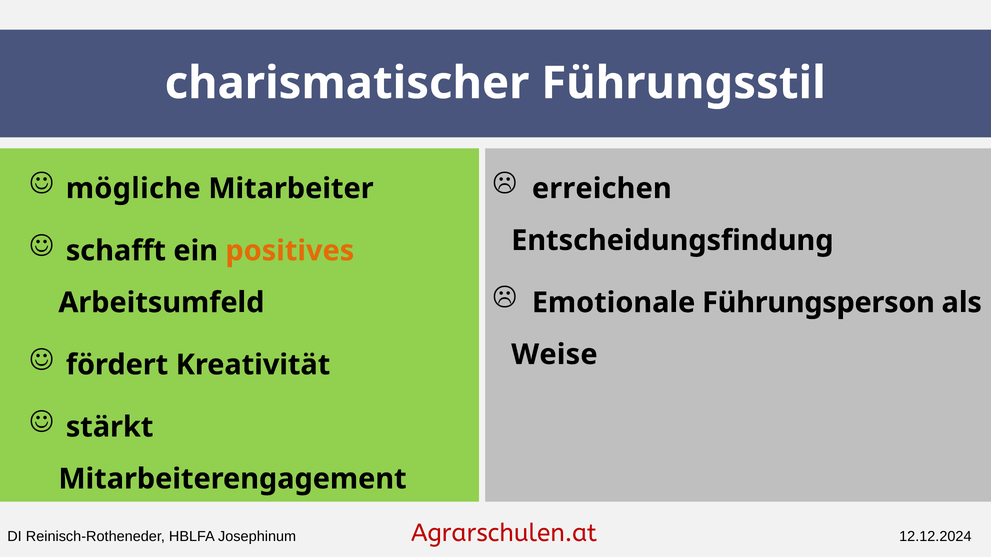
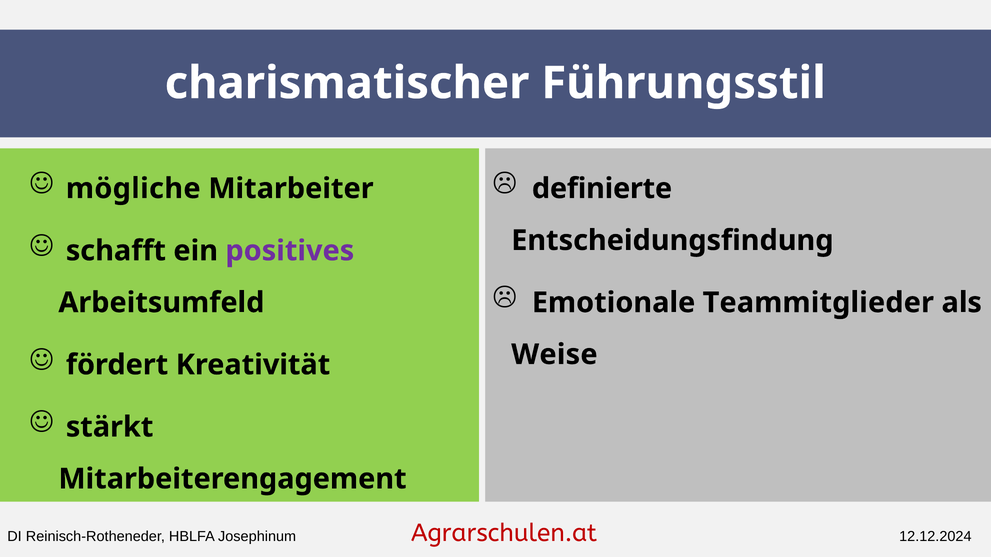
erreichen: erreichen -> definierte (602, 189)
positives colour: orange -> purple (290, 251)
Führungsperson: Führungsperson -> Teammitglieder (818, 303)
